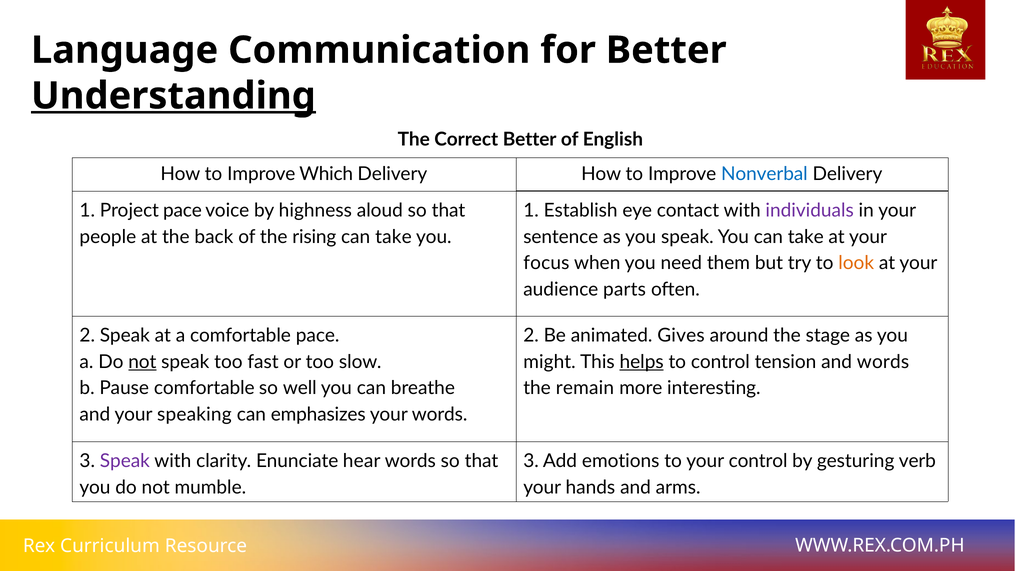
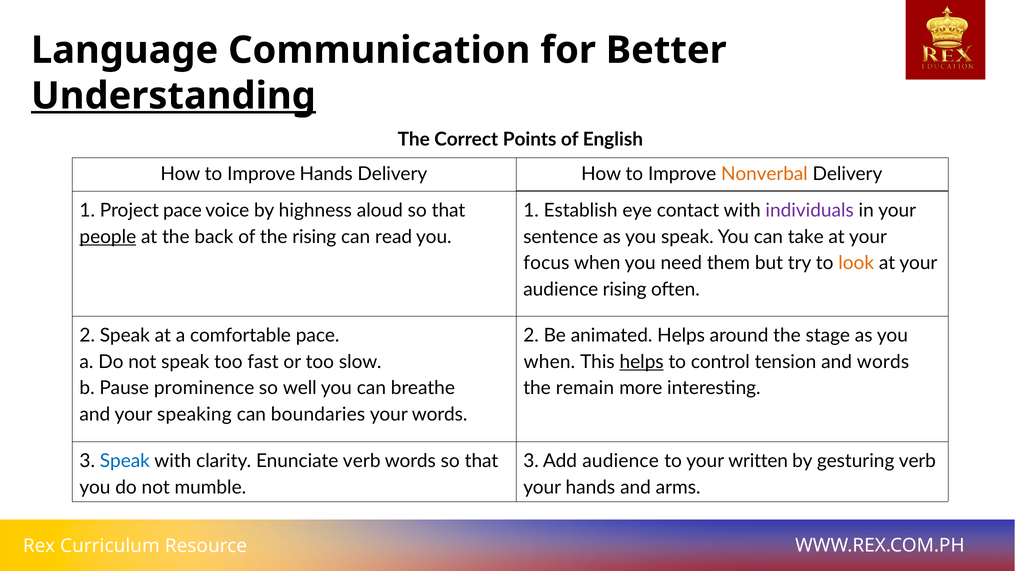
Correct Better: Better -> Points (530, 140)
Improve Which: Which -> Hands (326, 174)
Nonverbal colour: blue -> orange (764, 174)
people underline: none -> present (108, 237)
take: take -> read (394, 237)
audience parts: parts -> rising (625, 290)
animated Gives: Gives -> Helps (681, 336)
not underline: present -> none (142, 362)
might: might -> when (549, 362)
Pause comfortable: comfortable -> prominence (204, 388)
emphasizes: emphasizes -> boundaries (318, 415)
Speak colour: purple -> blue (125, 462)
Enunciate hear: hear -> verb (362, 462)
Add emotions: emotions -> audience (621, 462)
your control: control -> written (758, 462)
